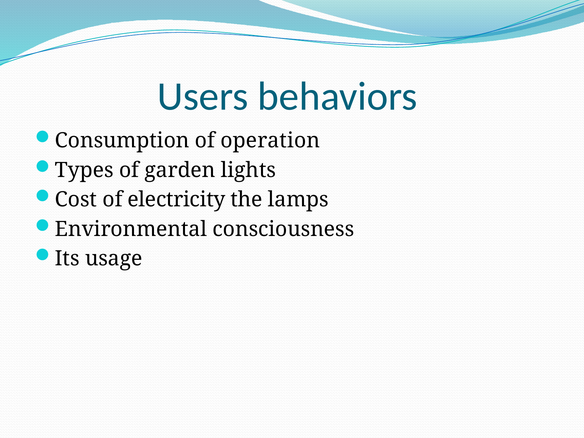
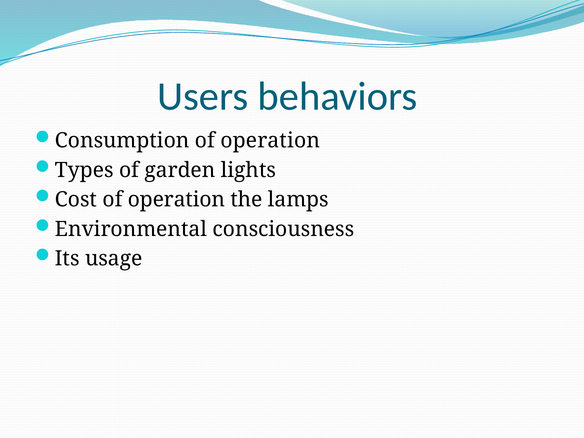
Cost of electricity: electricity -> operation (176, 200)
